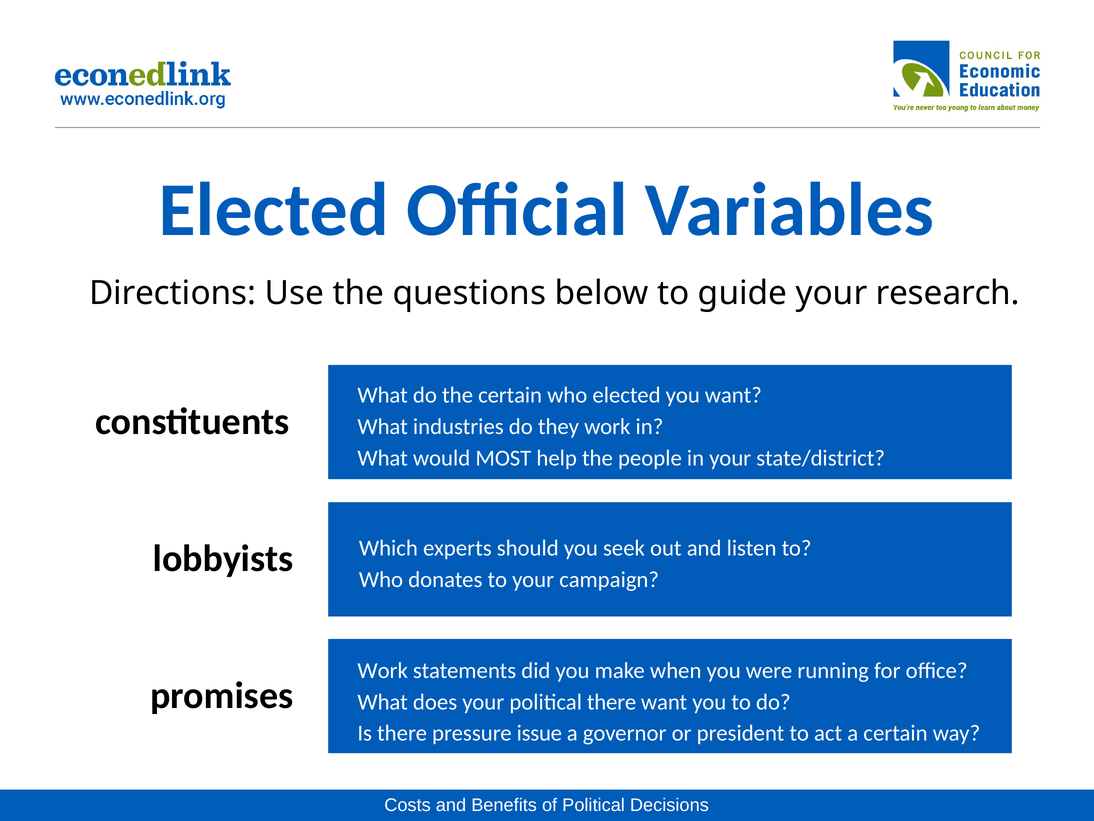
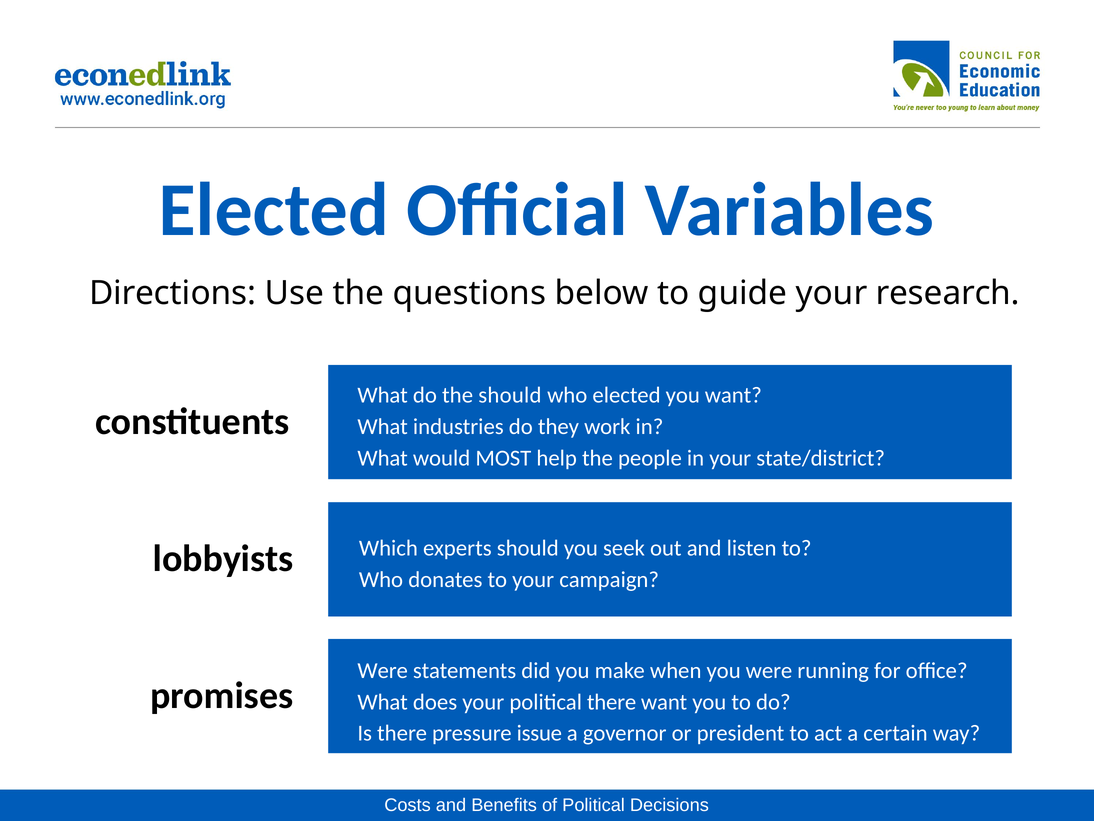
the certain: certain -> should (510, 395)
Work: Work -> Were (383, 670)
